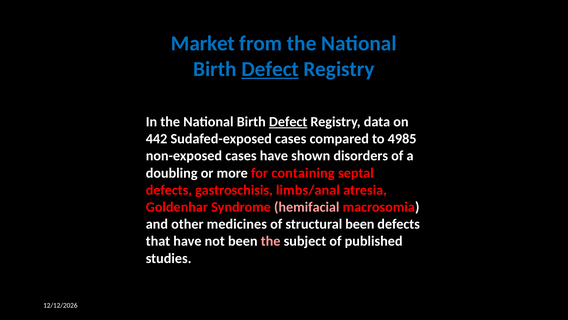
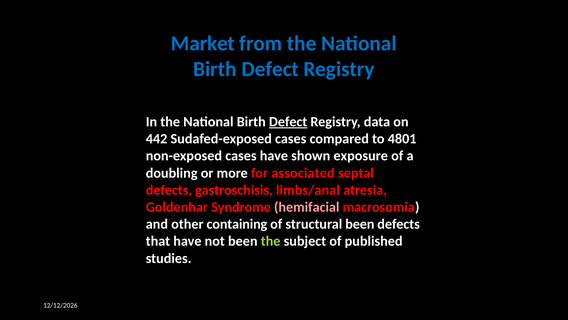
Defect underline: present -> none (270, 69)
4985: 4985 -> 4801 (402, 139)
disorders: disorders -> exposure (361, 156)
containing: containing -> associated (303, 173)
medicines: medicines -> containing (237, 224)
the colour: pink -> light green (271, 241)
